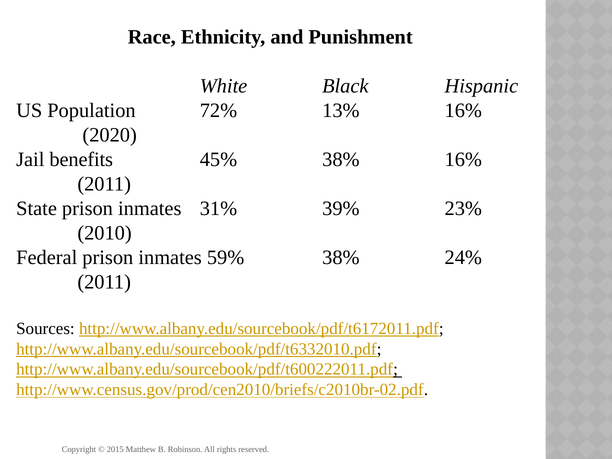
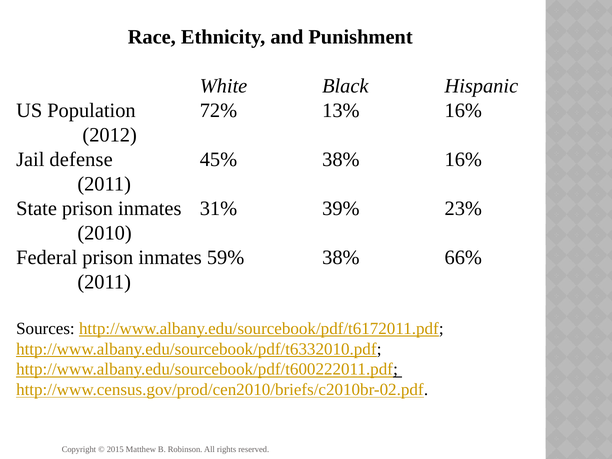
2020: 2020 -> 2012 (110, 135)
benefits: benefits -> defense (81, 159)
24%: 24% -> 66% (463, 257)
